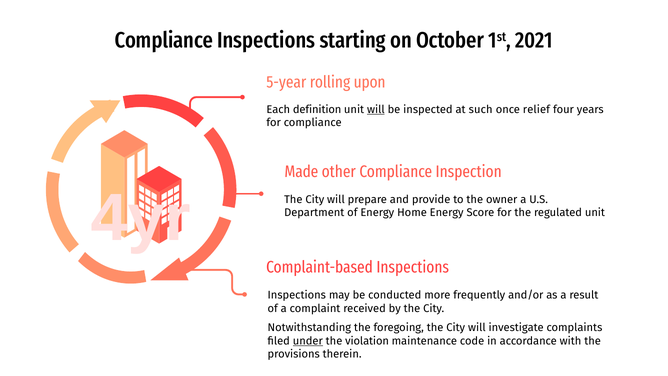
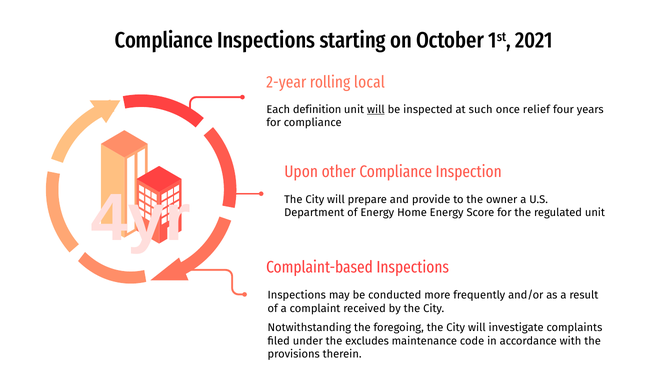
5-year: 5-year -> 2-year (286, 82)
upon: upon -> local (369, 82)
Made: Made -> Upon (301, 171)
under underline: present -> none (308, 341)
violation: violation -> excludes (367, 341)
